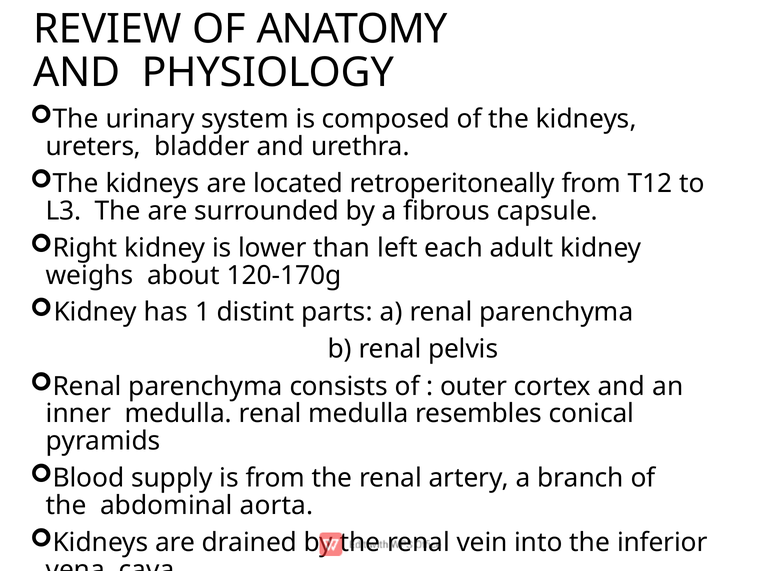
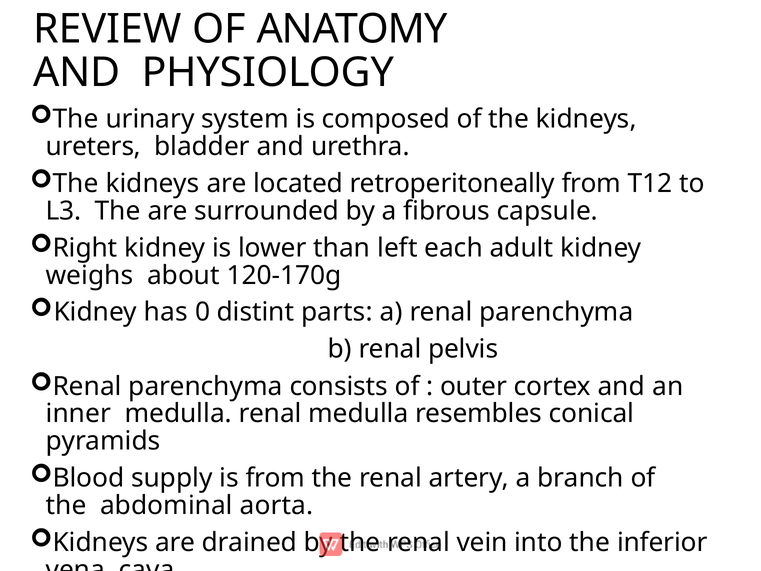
1: 1 -> 0 (203, 312)
